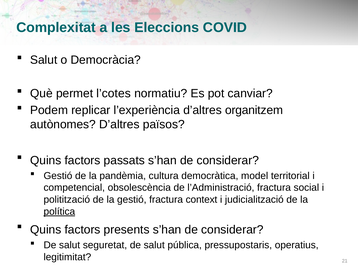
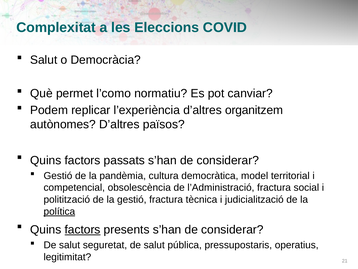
l’cotes: l’cotes -> l’como (114, 93)
context: context -> tècnica (201, 199)
factors underline: none -> present (83, 229)
